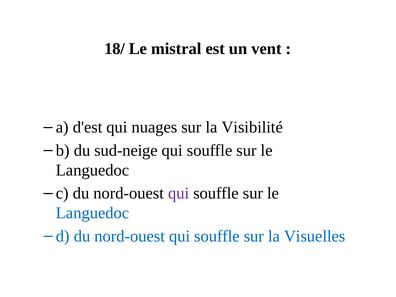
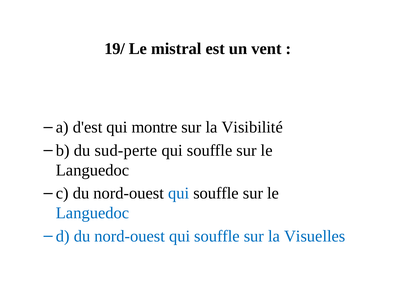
18/: 18/ -> 19/ (115, 49)
nuages: nuages -> montre (154, 127)
sud-neige: sud-neige -> sud-perte (126, 150)
qui colour: purple -> blue (179, 193)
